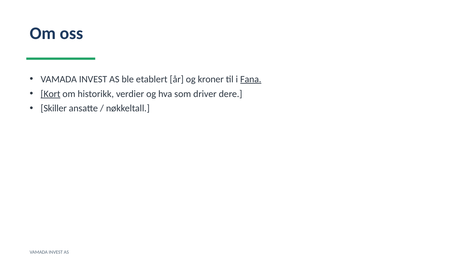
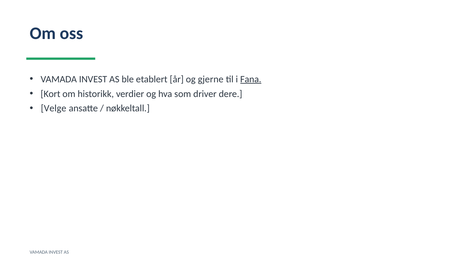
kroner: kroner -> gjerne (211, 79)
Kort underline: present -> none (51, 94)
Skiller: Skiller -> Velge (54, 108)
